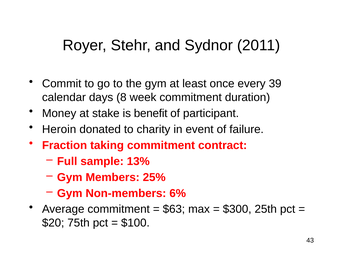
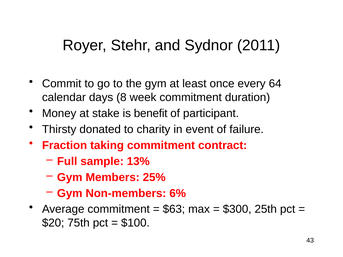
39: 39 -> 64 (275, 84)
Heroin: Heroin -> Thirsty (59, 129)
